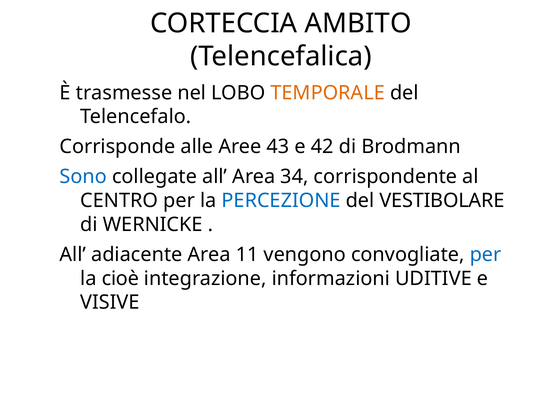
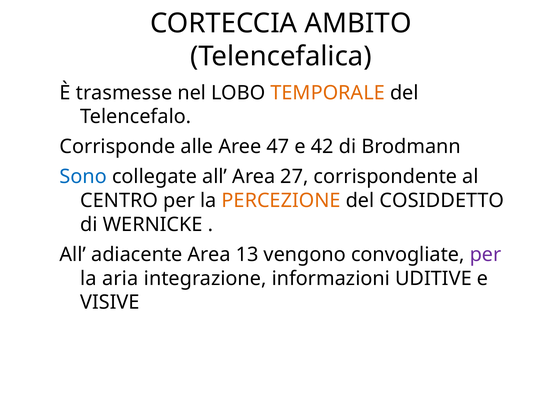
43: 43 -> 47 (278, 146)
34: 34 -> 27 (294, 176)
PERCEZIONE colour: blue -> orange (281, 200)
VESTIBOLARE: VESTIBOLARE -> COSIDDETTO (442, 200)
11: 11 -> 13 (247, 254)
per colour: blue -> purple (486, 254)
cioè: cioè -> aria (120, 278)
